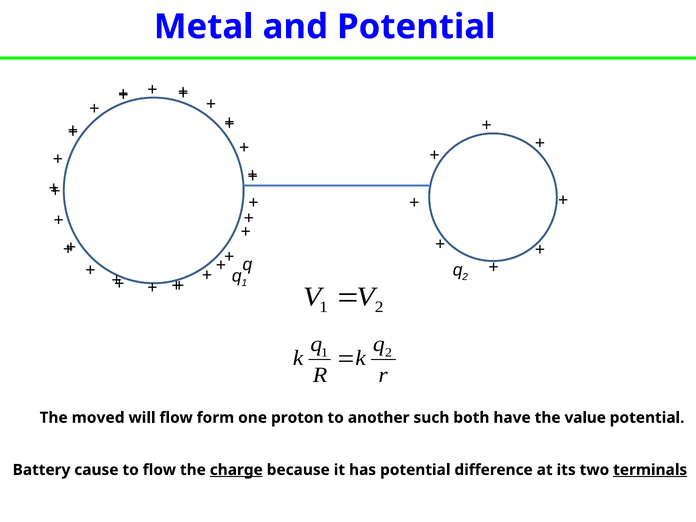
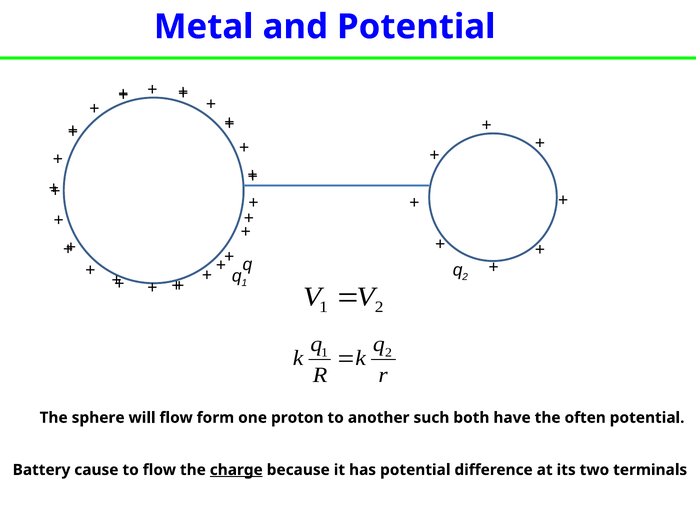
moved: moved -> sphere (98, 418)
value: value -> often (585, 418)
terminals underline: present -> none (650, 470)
